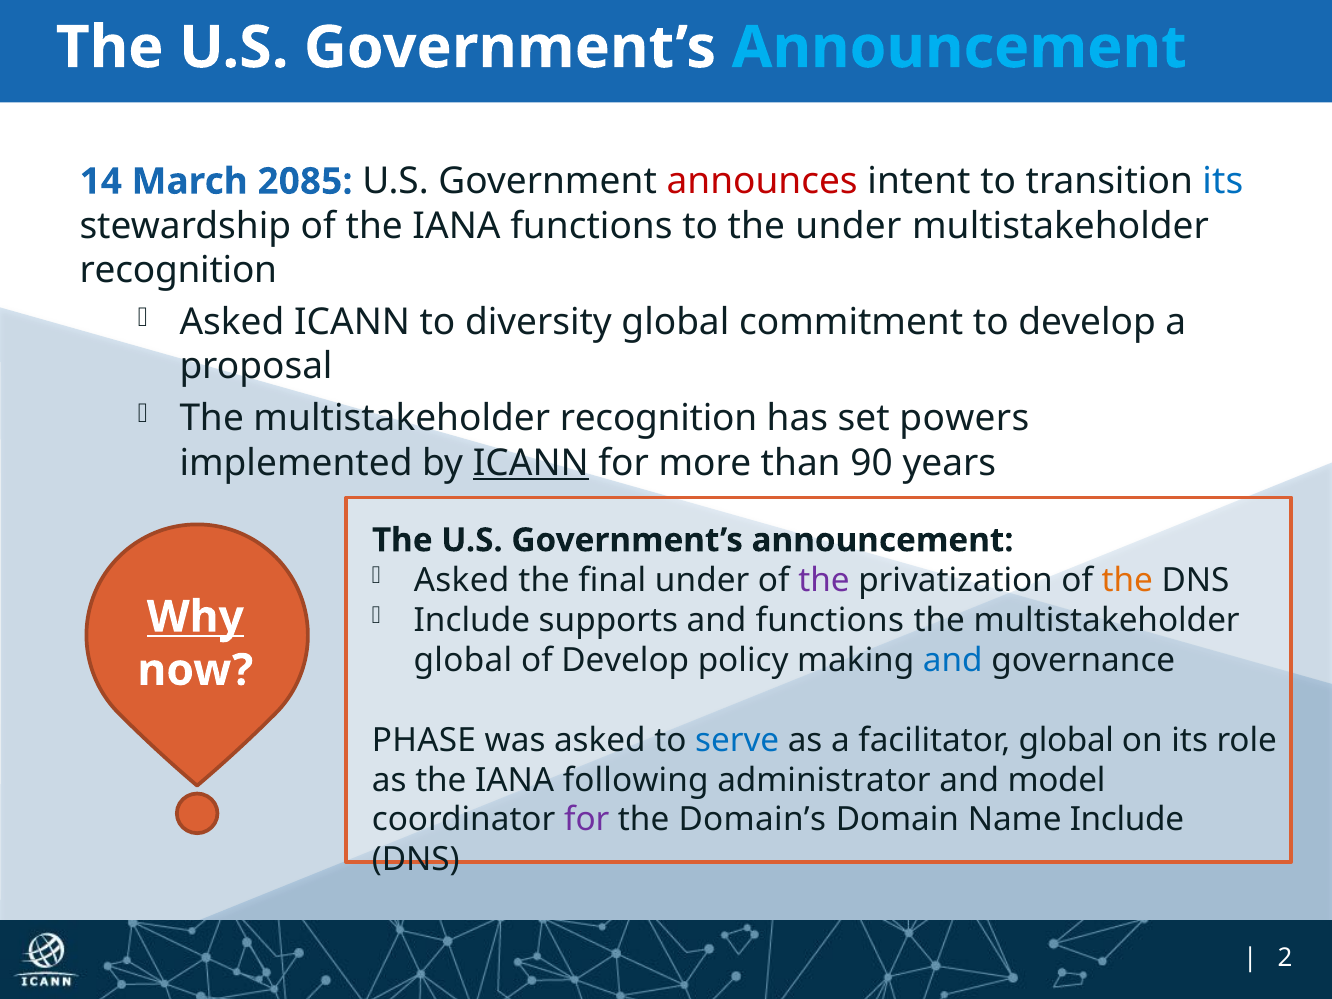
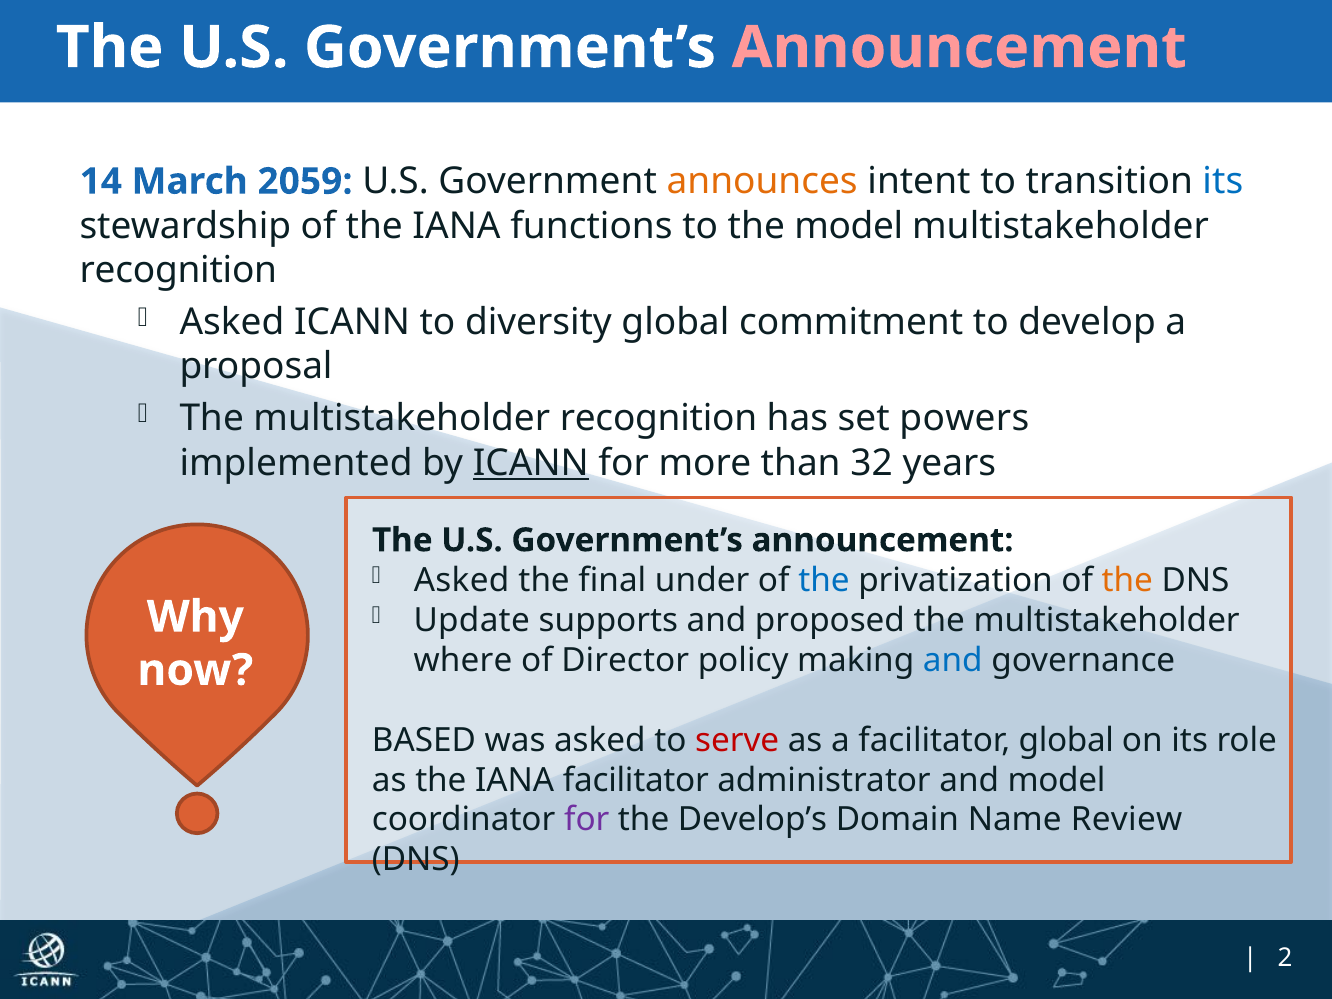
Announcement colour: light blue -> pink (959, 48)
2085: 2085 -> 2059 (305, 181)
announces colour: red -> orange (762, 181)
the under: under -> model (849, 226)
90: 90 -> 32 (872, 463)
the colour: purple -> blue (824, 580)
Include: Include -> Update (472, 620)
and functions: functions -> proposed (830, 620)
Why underline: present -> none (195, 617)
global: global -> where (463, 660)
of Develop: Develop -> Director (625, 660)
PHASE: PHASE -> BASED (424, 740)
serve colour: blue -> red (737, 740)
IANA following: following -> facilitator (636, 780)
Domain’s: Domain’s -> Develop’s (753, 820)
Name Include: Include -> Review (1127, 820)
